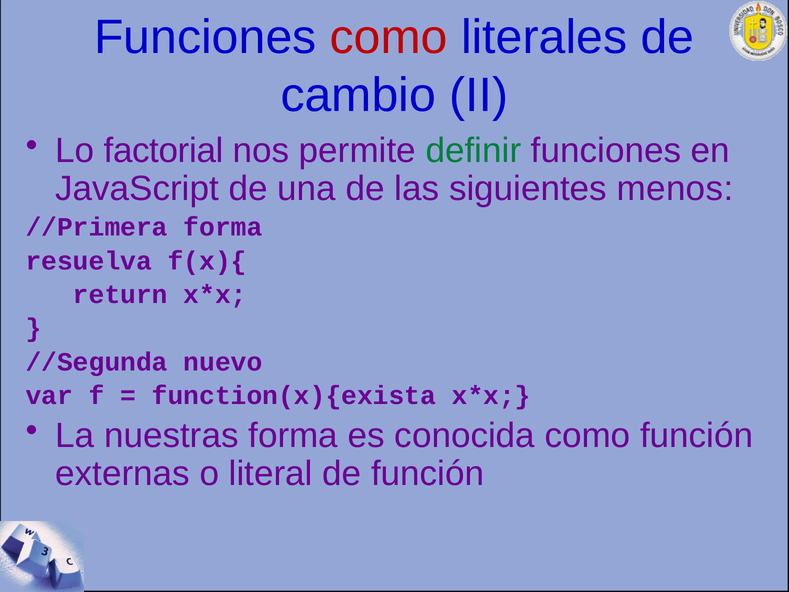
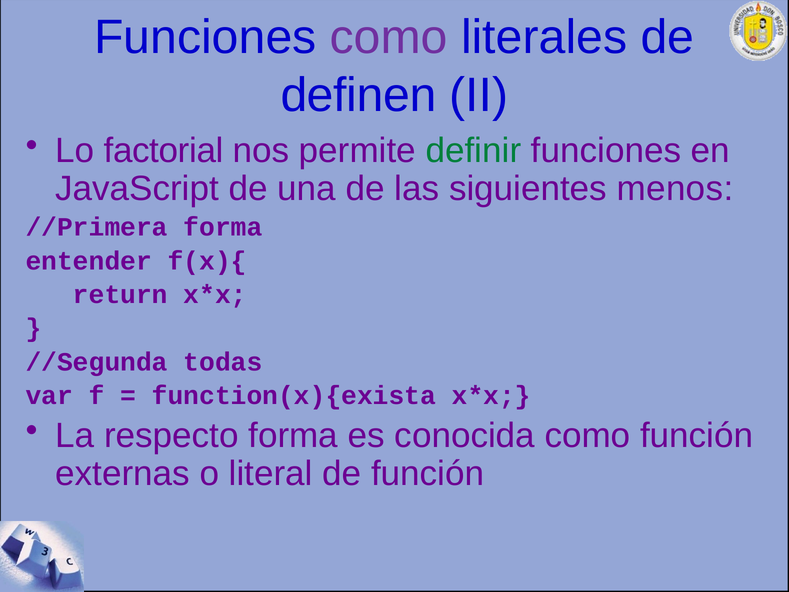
como colour: red -> purple (389, 38)
cambio: cambio -> definen (358, 95)
resuelva: resuelva -> entender (89, 261)
nuevo: nuevo -> todas (223, 362)
nuestras: nuestras -> respecto (171, 435)
